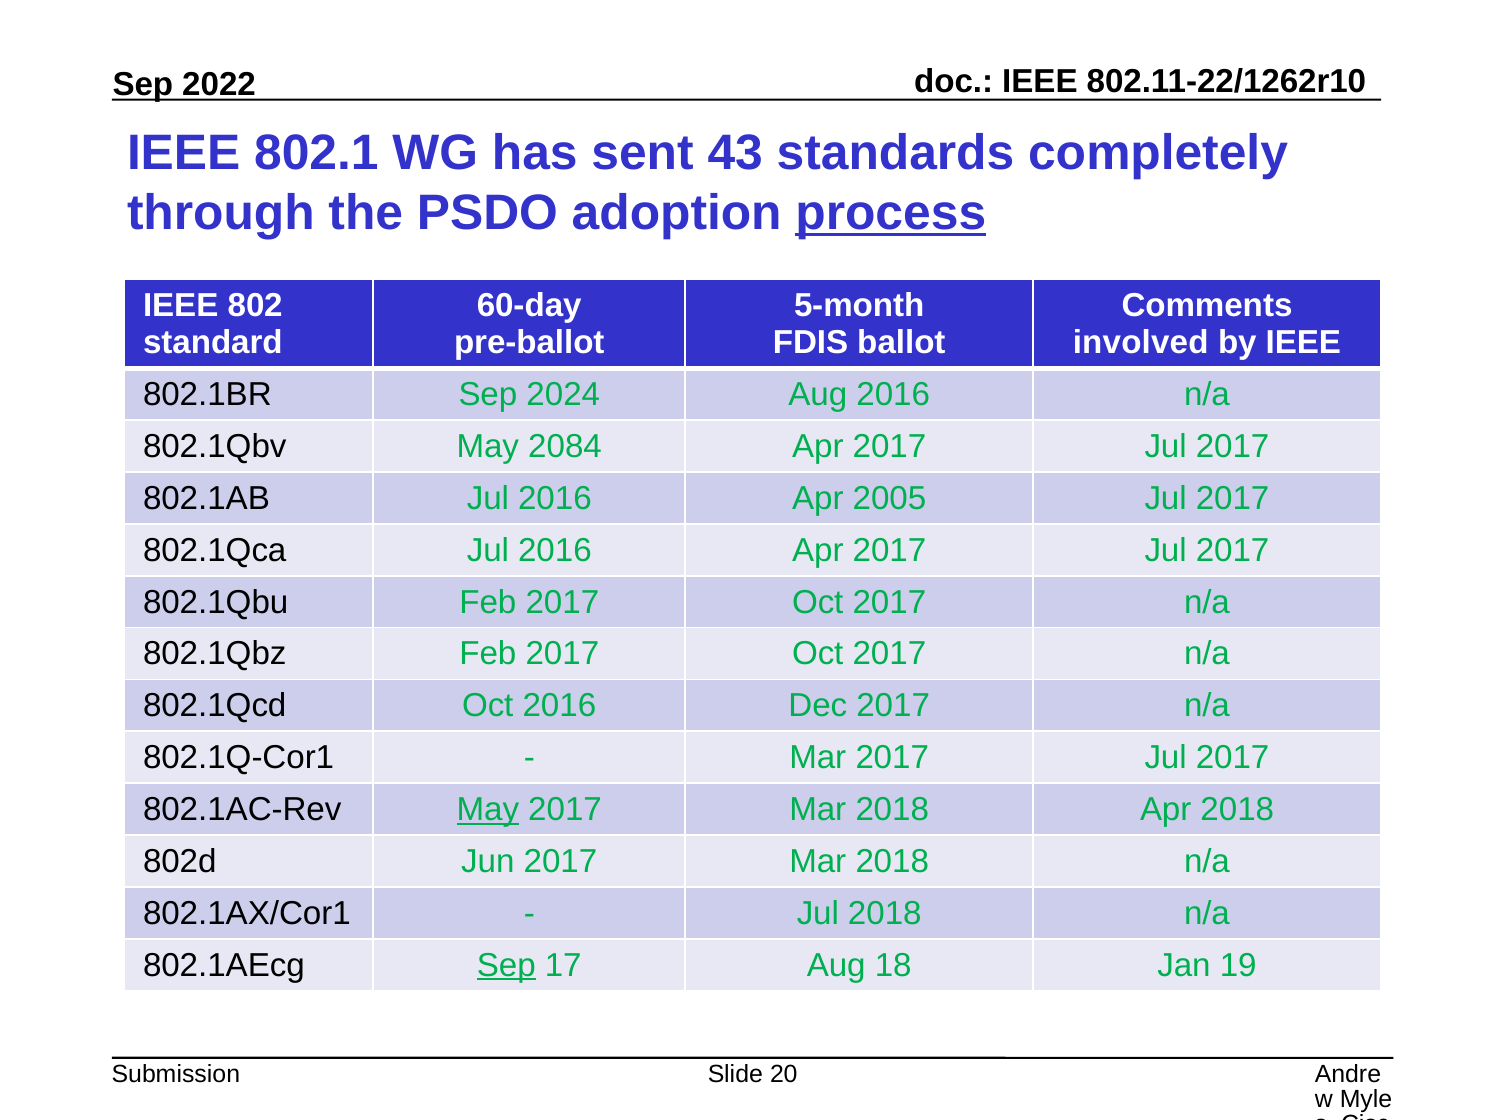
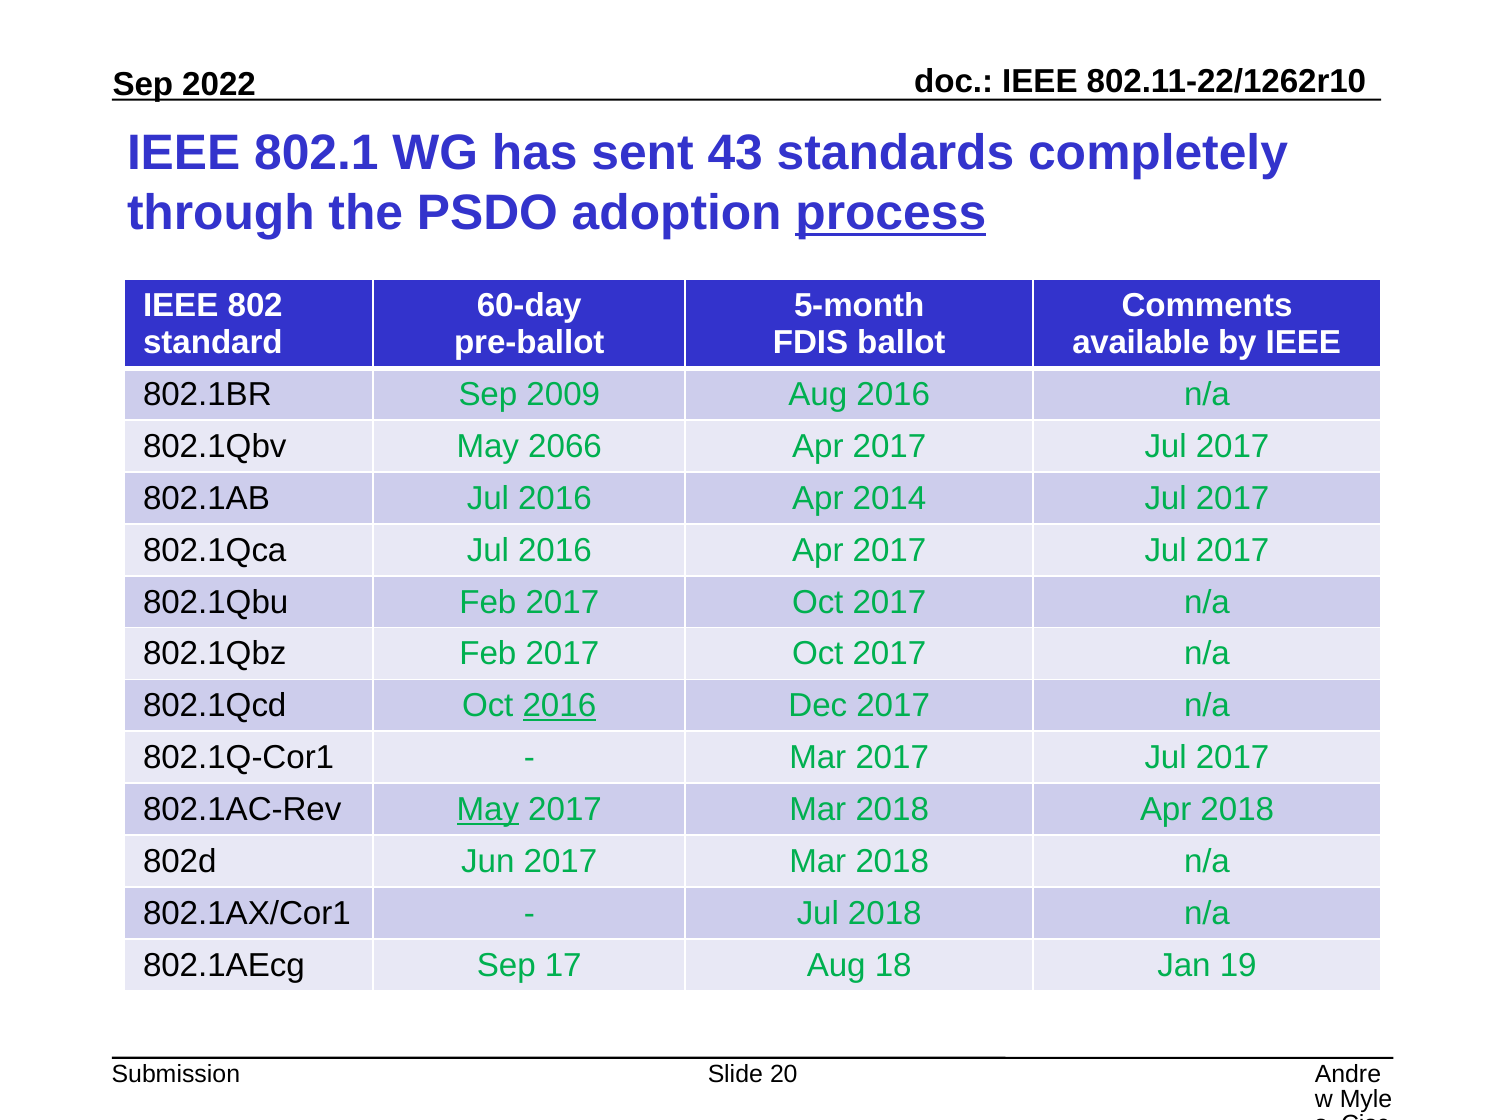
involved: involved -> available (1141, 343)
2024: 2024 -> 2009 (563, 395)
2084: 2084 -> 2066 (565, 446)
2005: 2005 -> 2014 (890, 498)
2016 underline: none -> present (559, 706)
Sep underline: present -> none (506, 965)
